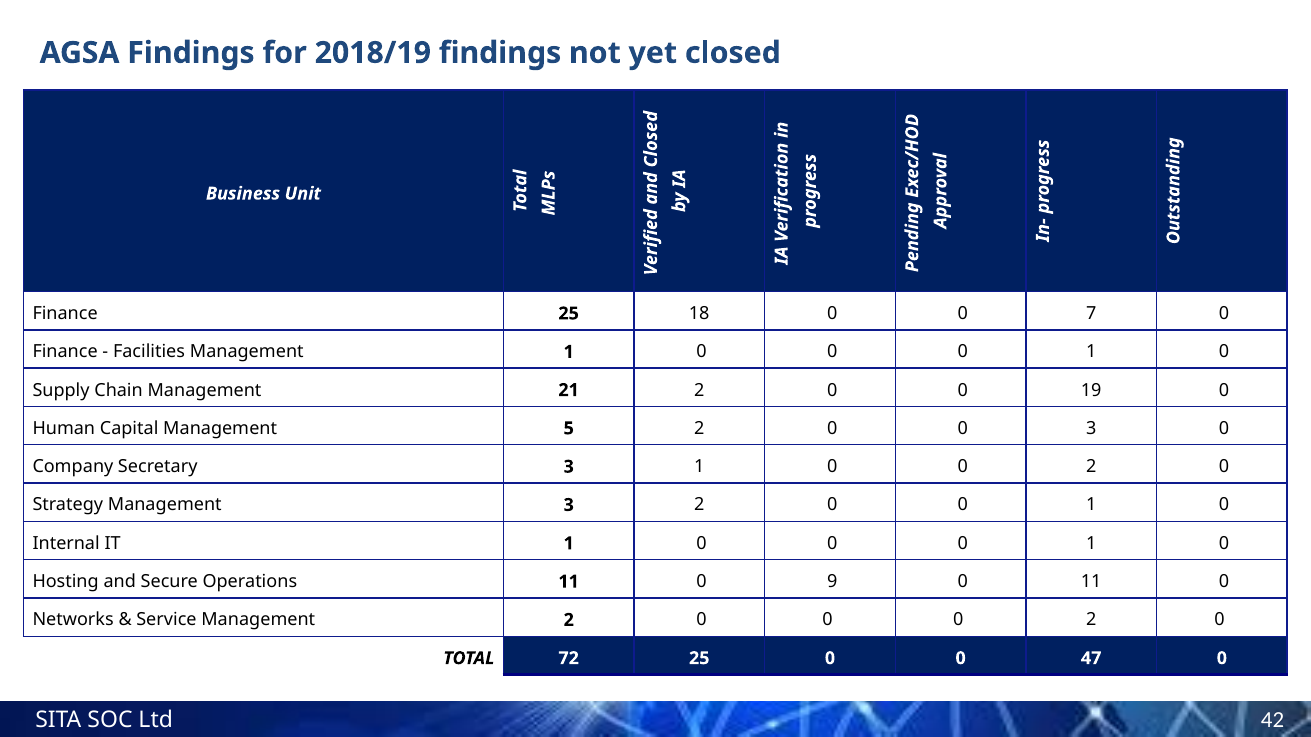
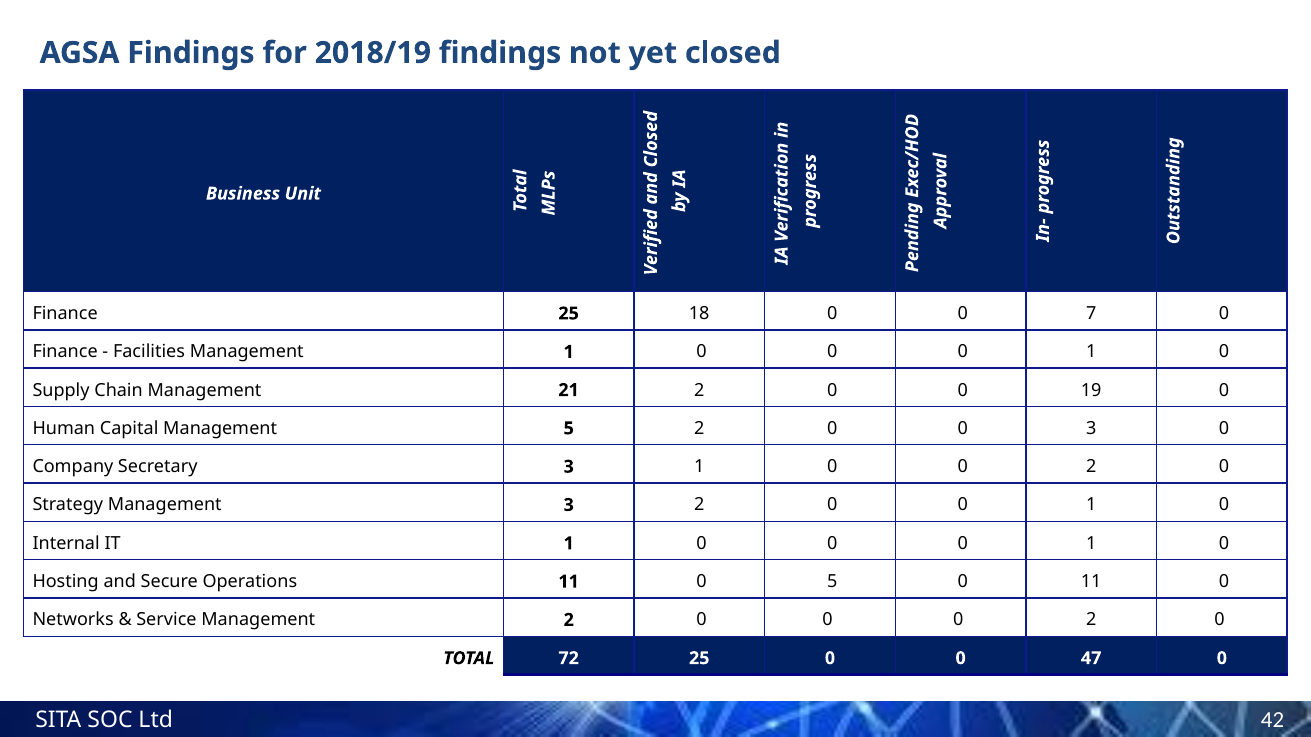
0 9: 9 -> 5 (832, 582)
